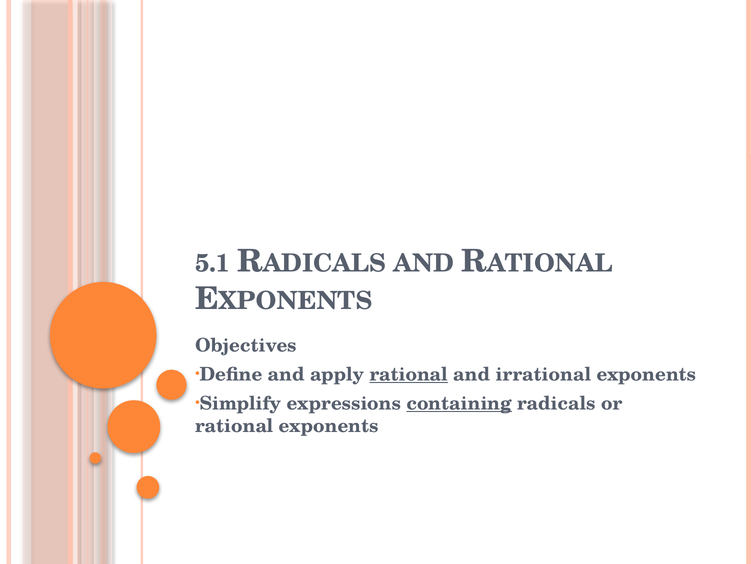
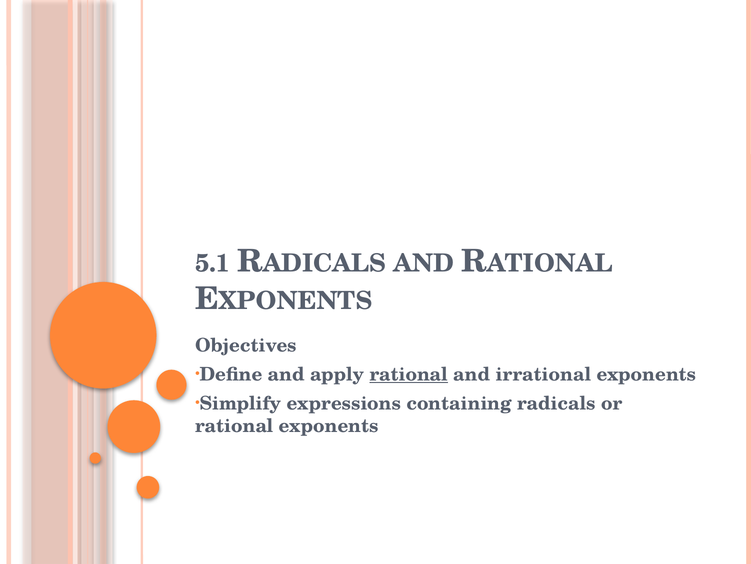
containing underline: present -> none (459, 403)
